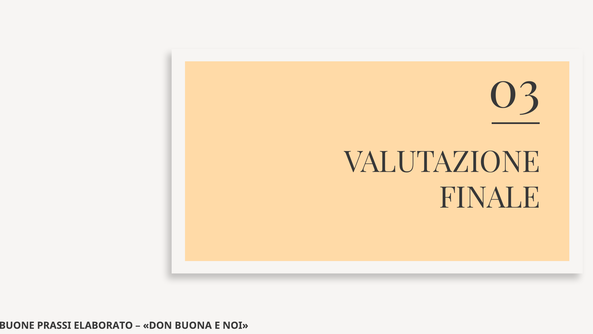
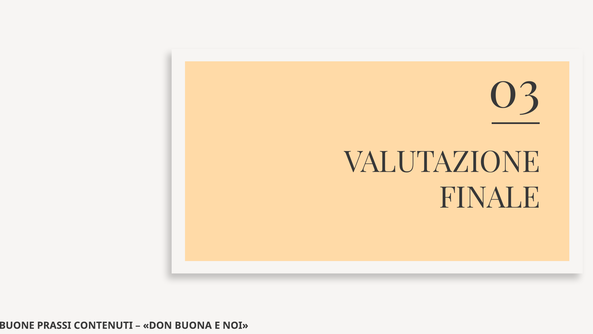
ELABORATO: ELABORATO -> CONTENUTI (103, 325)
